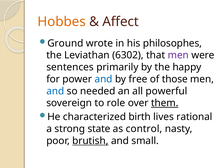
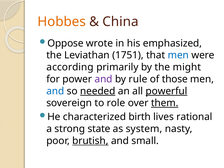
Affect: Affect -> China (121, 22)
Ground: Ground -> Oppose (65, 43)
philosophes: philosophes -> emphasized (172, 43)
6302: 6302 -> 1751 (128, 55)
men colour: purple -> blue (178, 55)
sentences: sentences -> according (70, 67)
happy: happy -> might (187, 67)
and colour: blue -> purple (104, 79)
free: free -> rule (138, 79)
needed underline: none -> present (98, 91)
powerful underline: none -> present (166, 91)
control: control -> system (144, 129)
